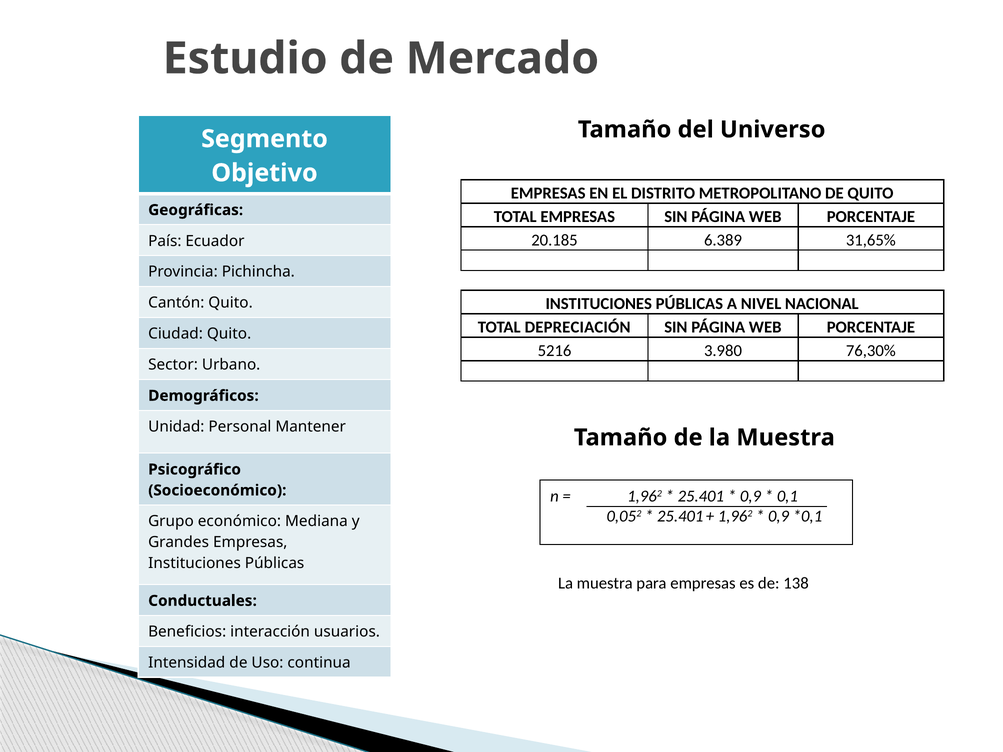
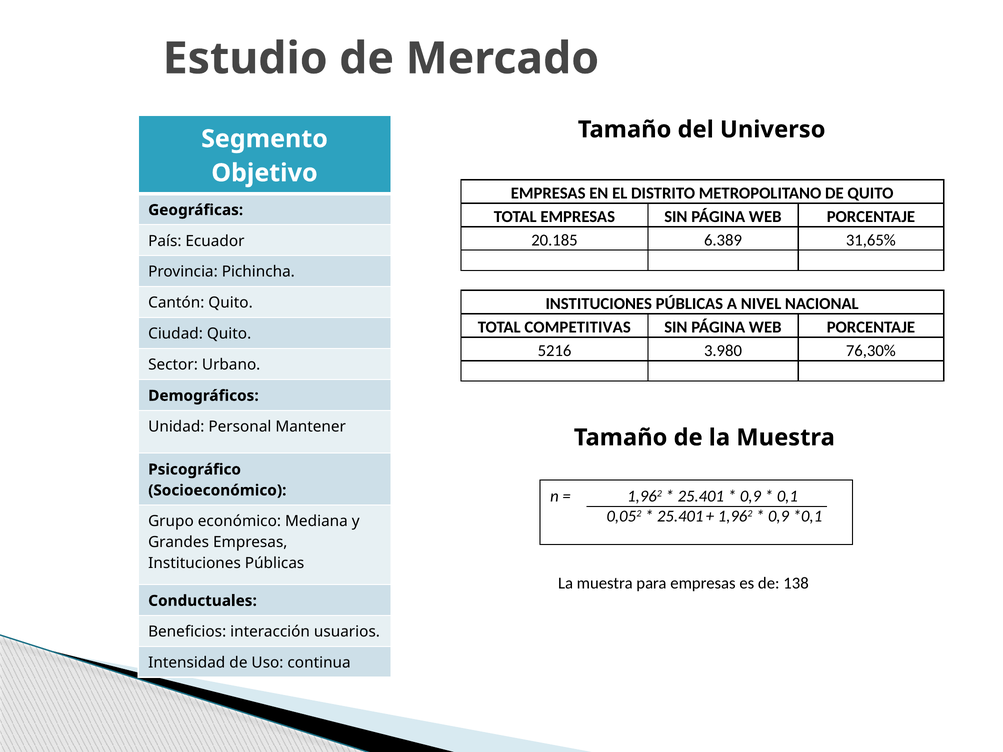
DEPRECIACIÓN: DEPRECIACIÓN -> COMPETITIVAS (578, 327)
